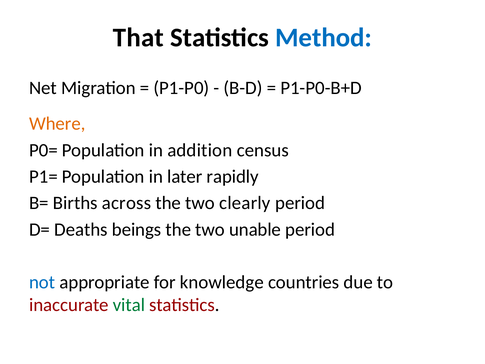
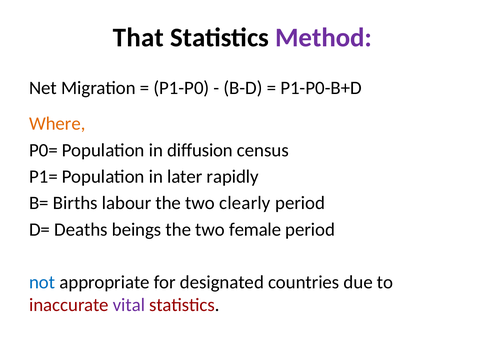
Method colour: blue -> purple (324, 37)
addition: addition -> diffusion (200, 150)
across: across -> labour (127, 203)
unable: unable -> female (255, 229)
knowledge: knowledge -> designated (222, 282)
vital colour: green -> purple (129, 305)
